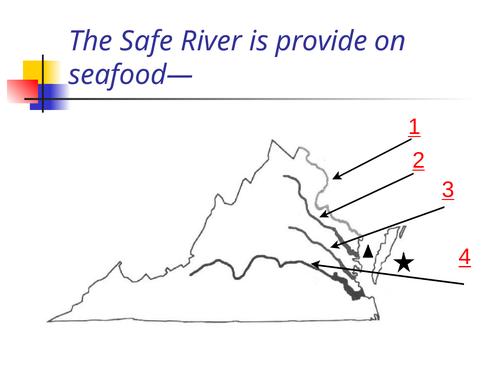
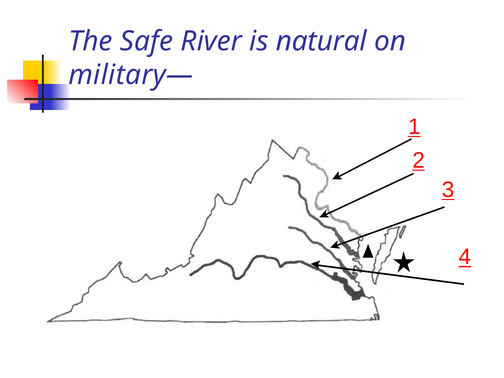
provide: provide -> natural (321, 41)
seafood—: seafood— -> military— (131, 75)
